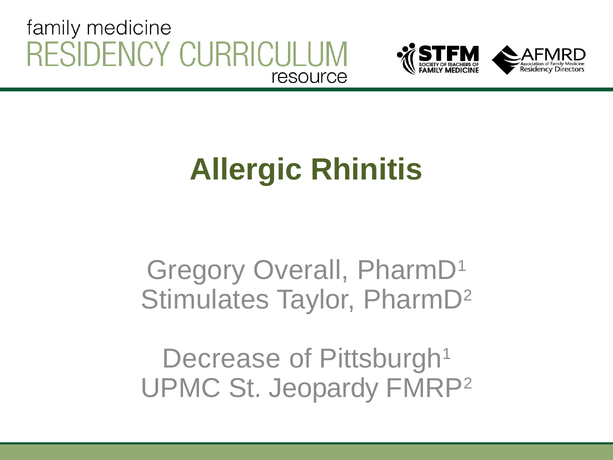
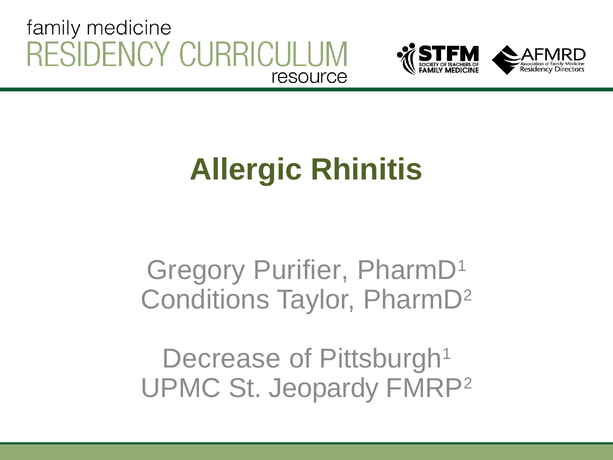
Overall: Overall -> Purifier (301, 270)
Stimulates: Stimulates -> Conditions (205, 300)
